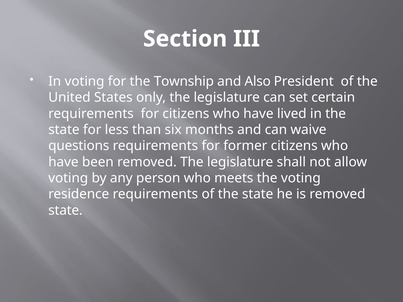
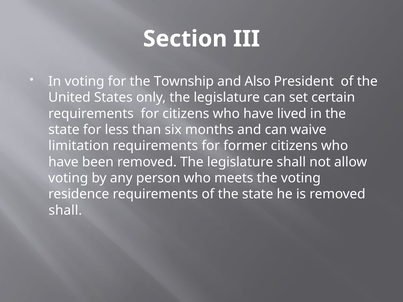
questions: questions -> limitation (79, 146)
state: state -> shall (65, 210)
